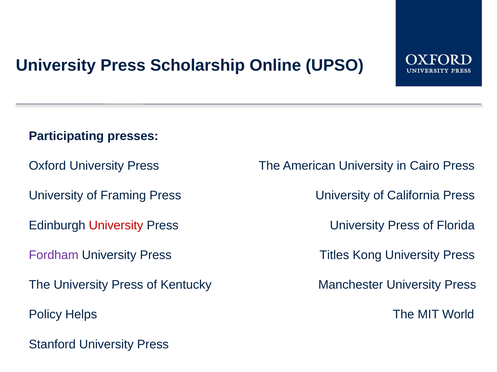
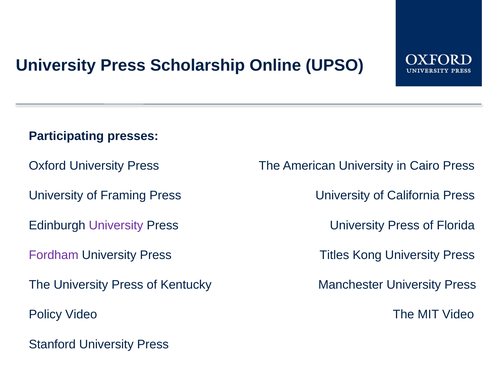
University colour: red -> purple (116, 226)
Policy Helps: Helps -> Video (81, 315)
MIT World: World -> Video (458, 315)
